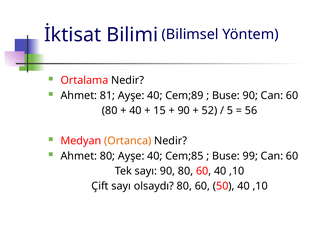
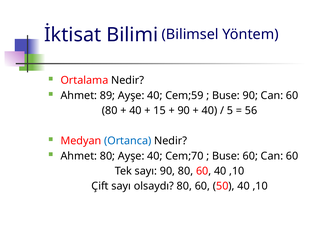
81: 81 -> 89 (107, 95)
Cem;89: Cem;89 -> Cem;59 (184, 95)
52: 52 -> 40 (209, 111)
Ortanca colour: orange -> blue (128, 141)
Cem;85: Cem;85 -> Cem;70 (184, 156)
Buse 99: 99 -> 60 (250, 156)
